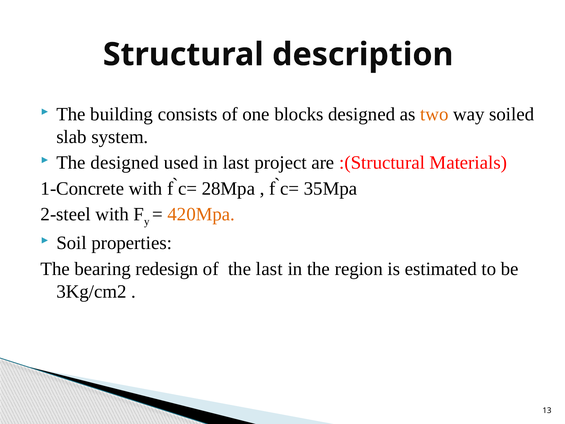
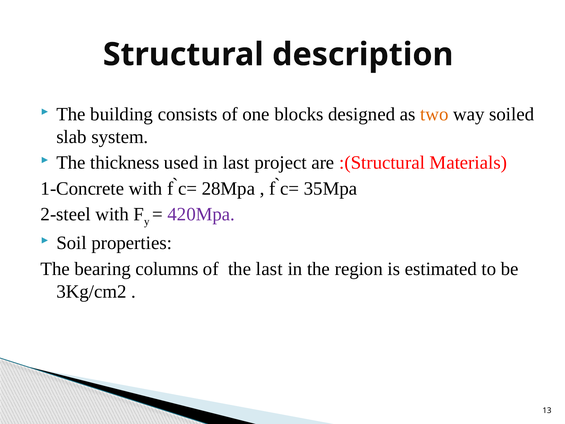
The designed: designed -> thickness (125, 163)
420Mpa colour: orange -> purple (201, 214)
redesign: redesign -> columns (167, 269)
